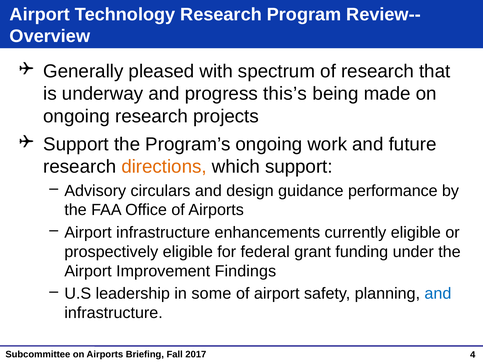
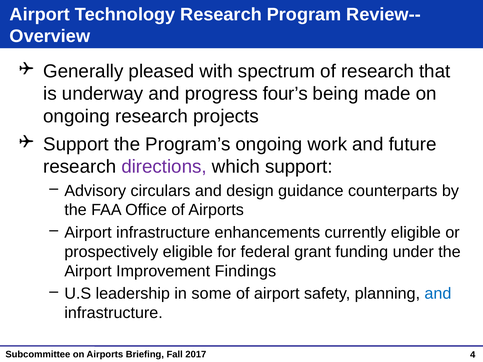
this’s: this’s -> four’s (285, 94)
directions colour: orange -> purple (164, 167)
performance: performance -> counterparts (393, 191)
